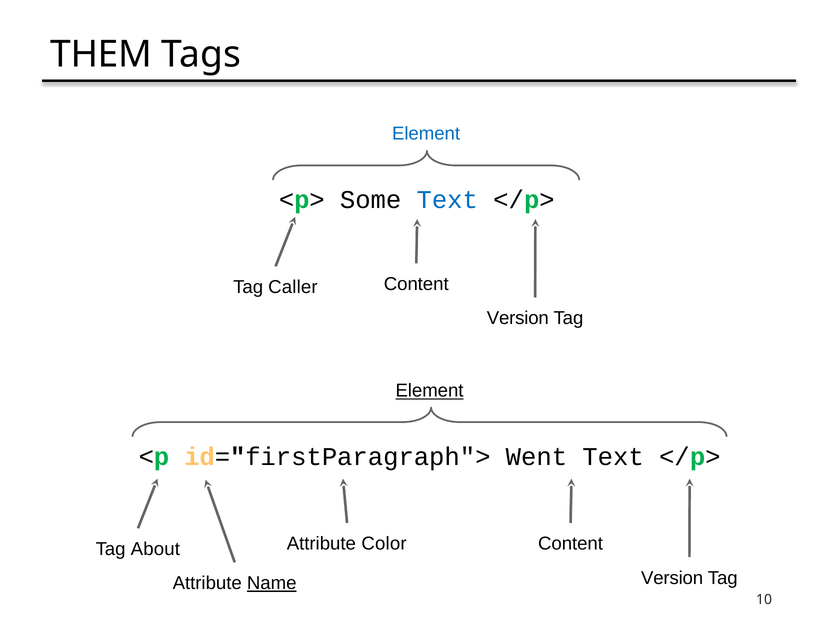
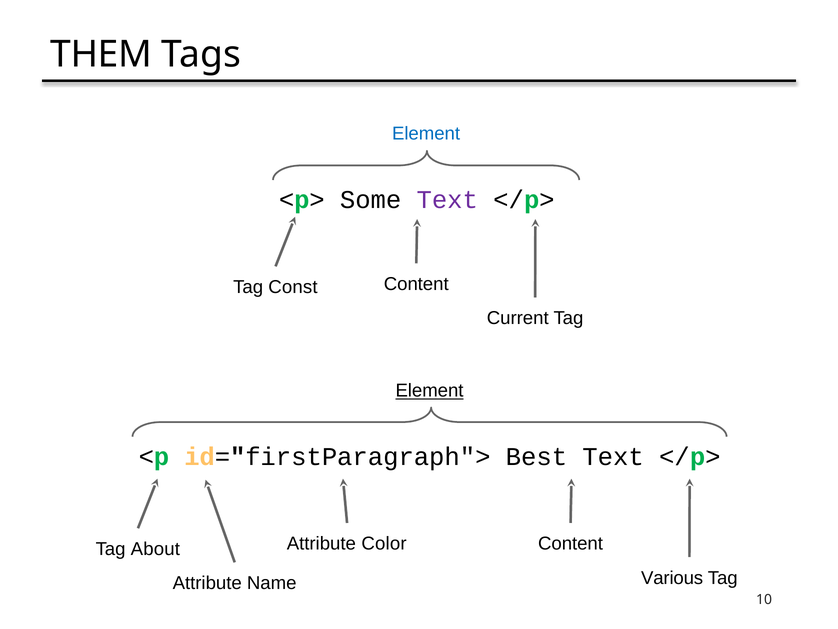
Text colour: blue -> purple (447, 200)
Caller: Caller -> Const (293, 287)
Version: Version -> Current (518, 318)
Went: Went -> Best (536, 456)
Version: Version -> Various (672, 577)
Name underline: present -> none (272, 583)
